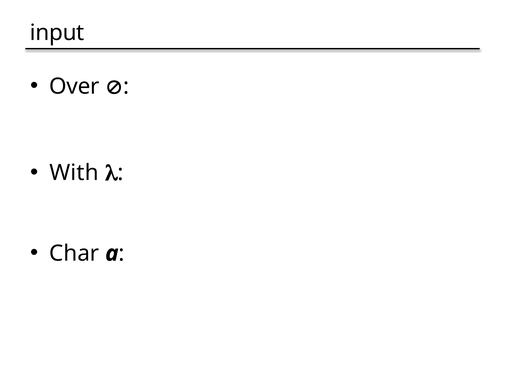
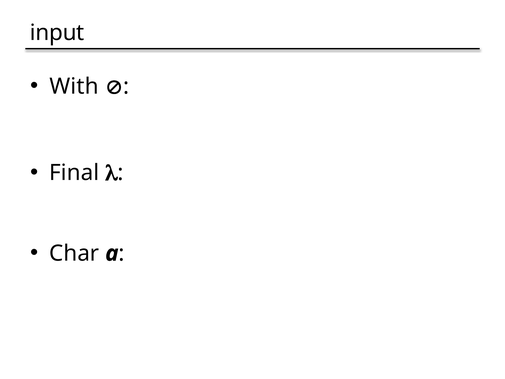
Over: Over -> With (74, 86)
With: With -> Final (74, 173)
